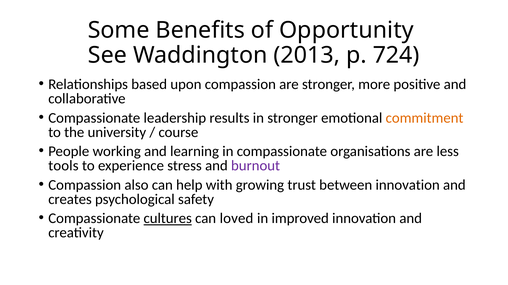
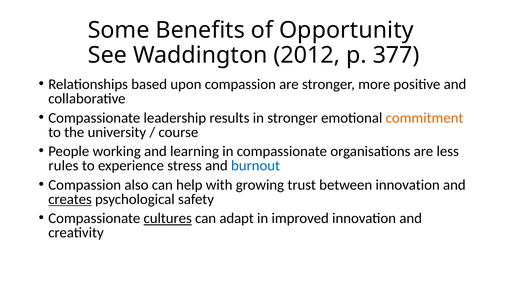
2013: 2013 -> 2012 (307, 55)
724: 724 -> 377 (396, 55)
tools: tools -> rules (63, 166)
burnout colour: purple -> blue (256, 166)
creates underline: none -> present (70, 200)
loved: loved -> adapt (237, 219)
